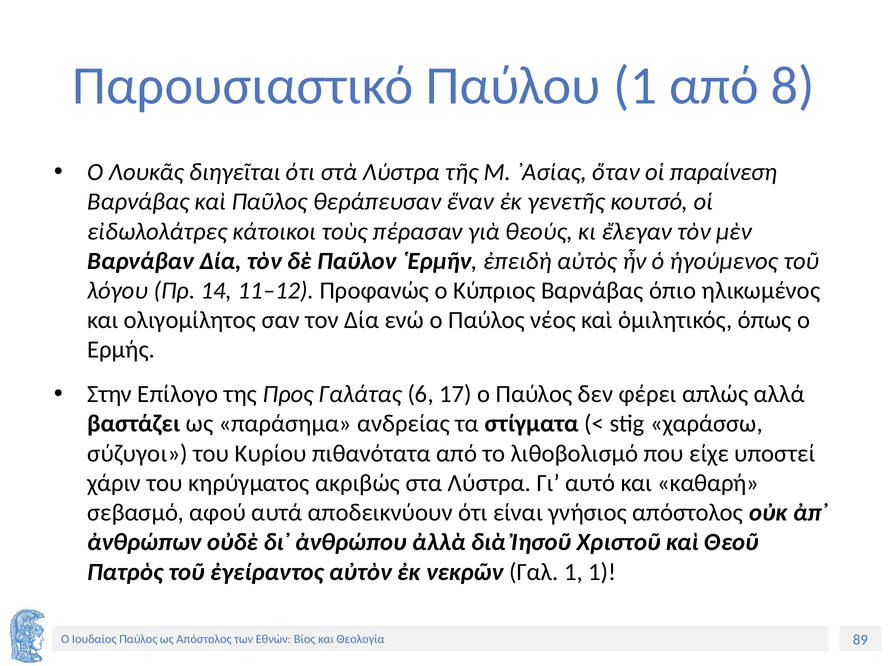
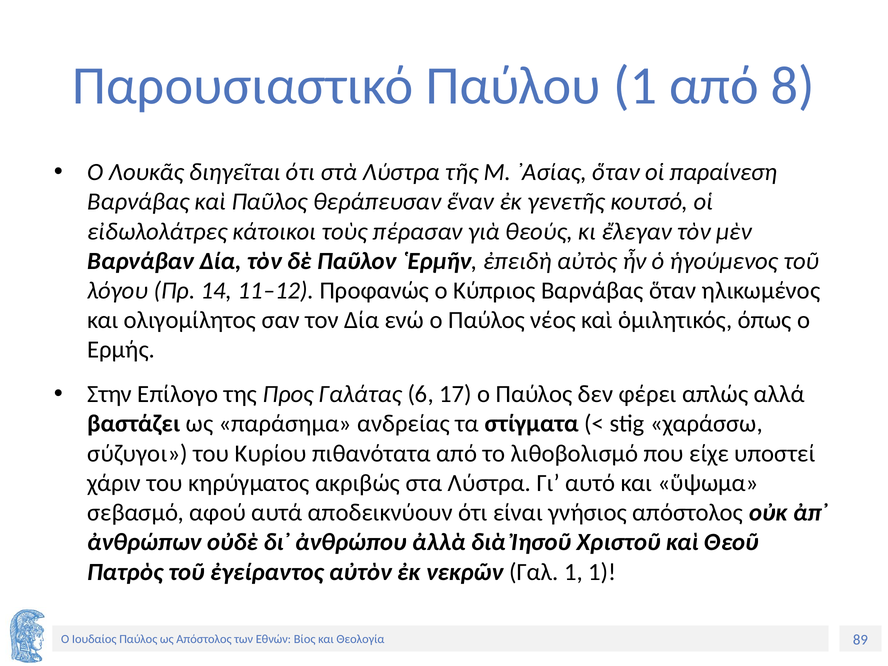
Βαρνάβας όπιο: όπιο -> ὅταν (673, 291)
καθαρή: καθαρή -> ὕψωμα (708, 483)
